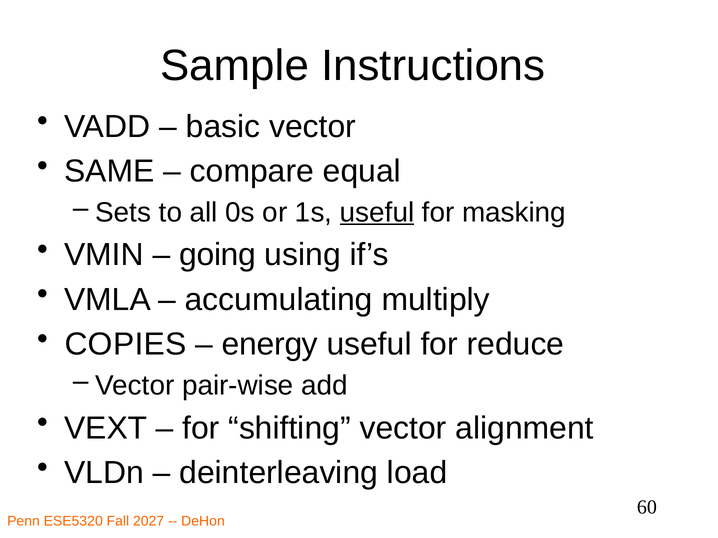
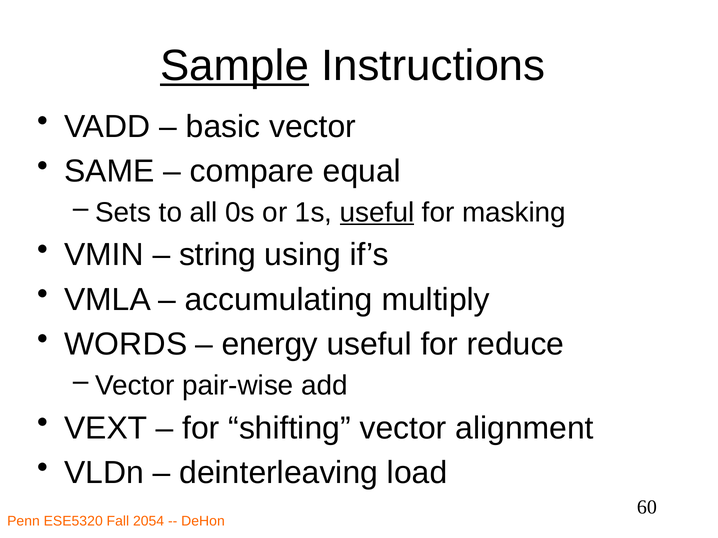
Sample underline: none -> present (235, 66)
going: going -> string (218, 255)
COPIES: COPIES -> WORDS (126, 345)
2027: 2027 -> 2054 (149, 522)
